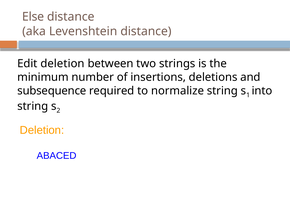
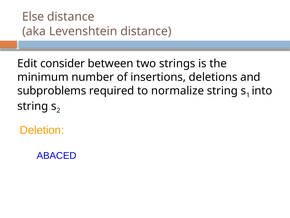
Edit deletion: deletion -> consider (63, 64)
subsequence: subsequence -> subproblems (52, 91)
